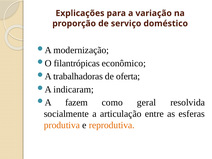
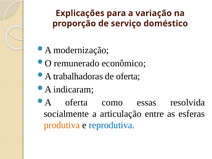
filantrópicas: filantrópicas -> remunerado (77, 63)
fazem: fazem -> oferta (76, 102)
geral: geral -> essas (147, 102)
reprodutiva colour: orange -> blue (112, 125)
